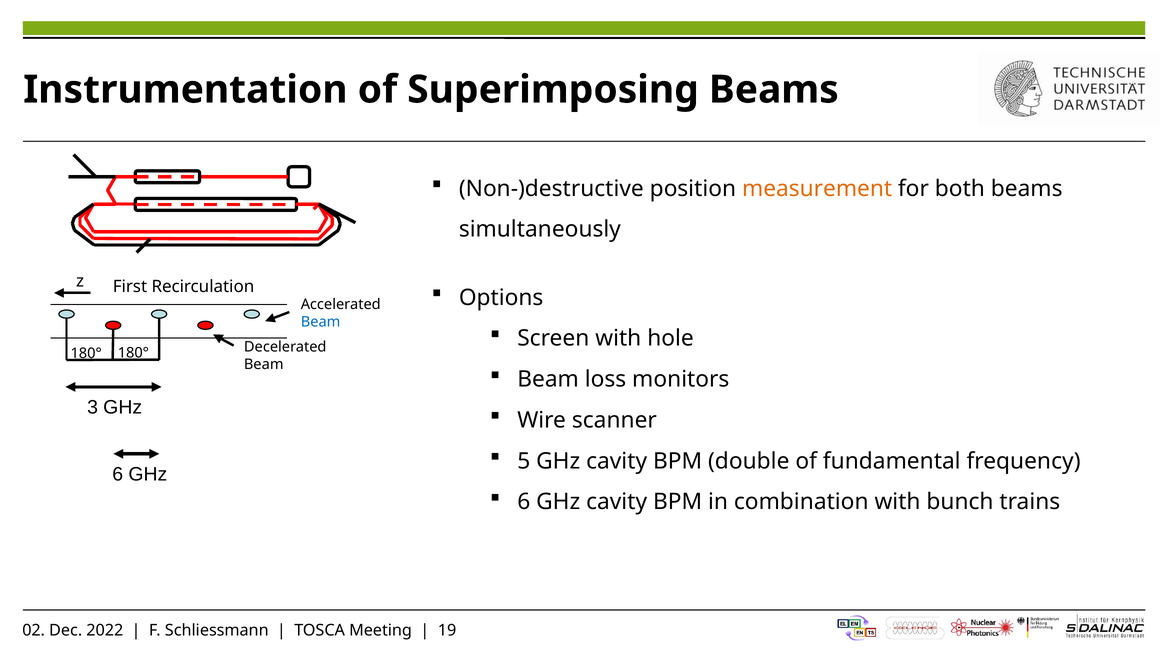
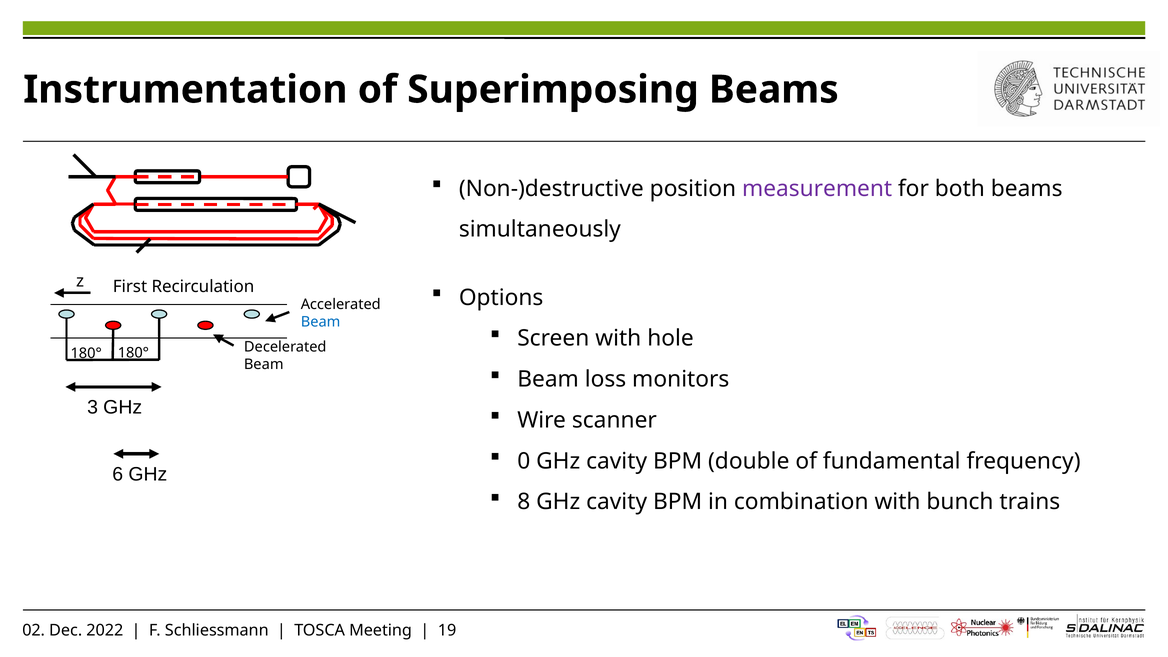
measurement colour: orange -> purple (817, 189)
5: 5 -> 0 (524, 461)
6: 6 -> 8 (524, 502)
